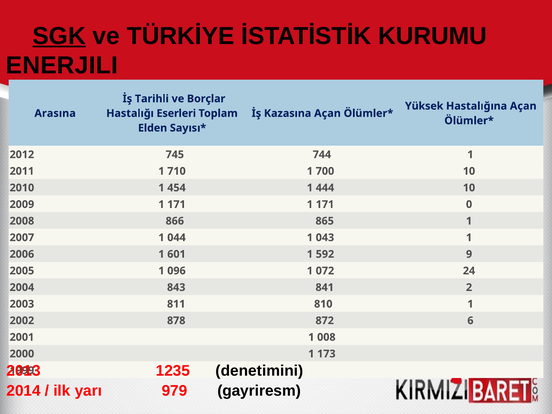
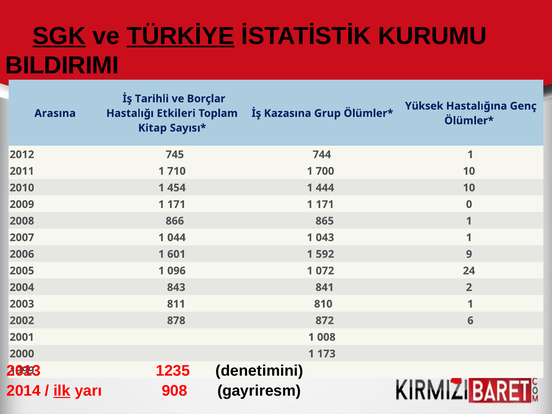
TÜRKİYE underline: none -> present (181, 36)
ENERJILI: ENERJILI -> BILDIRIMI (62, 65)
Hastalığına Açan: Açan -> Genç (523, 106)
Eserleri: Eserleri -> Etkileri (176, 113)
Kazasına Açan: Açan -> Grup (327, 113)
Elden: Elden -> Kitap (152, 128)
ilk underline: none -> present (62, 391)
979: 979 -> 908 (175, 391)
